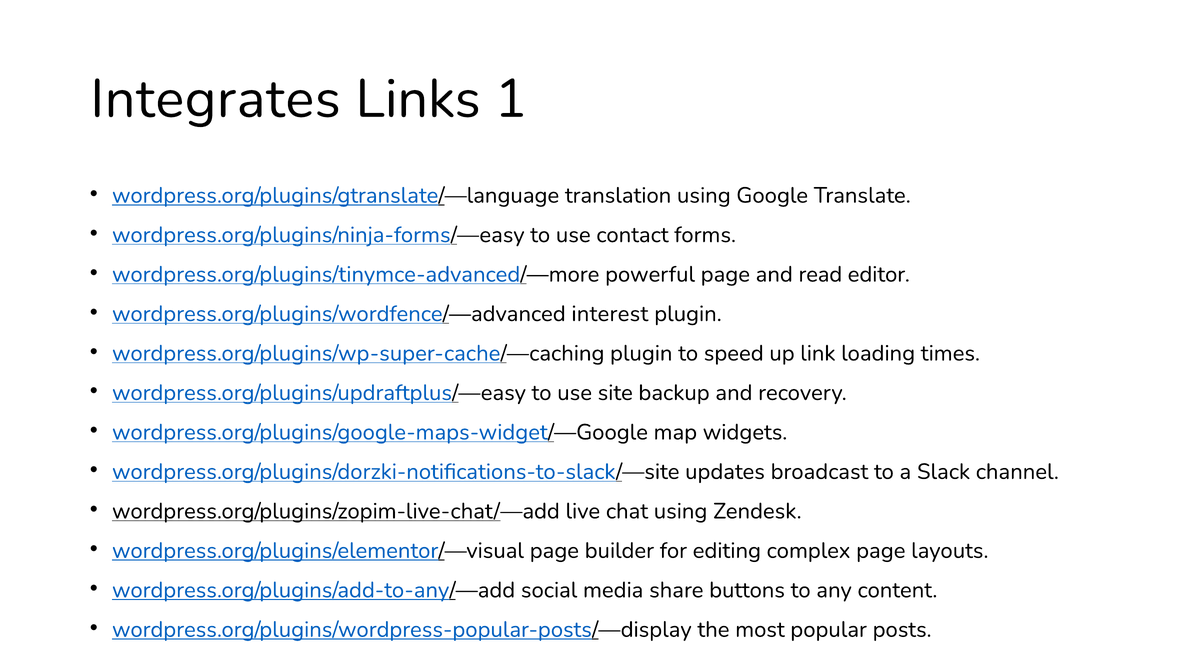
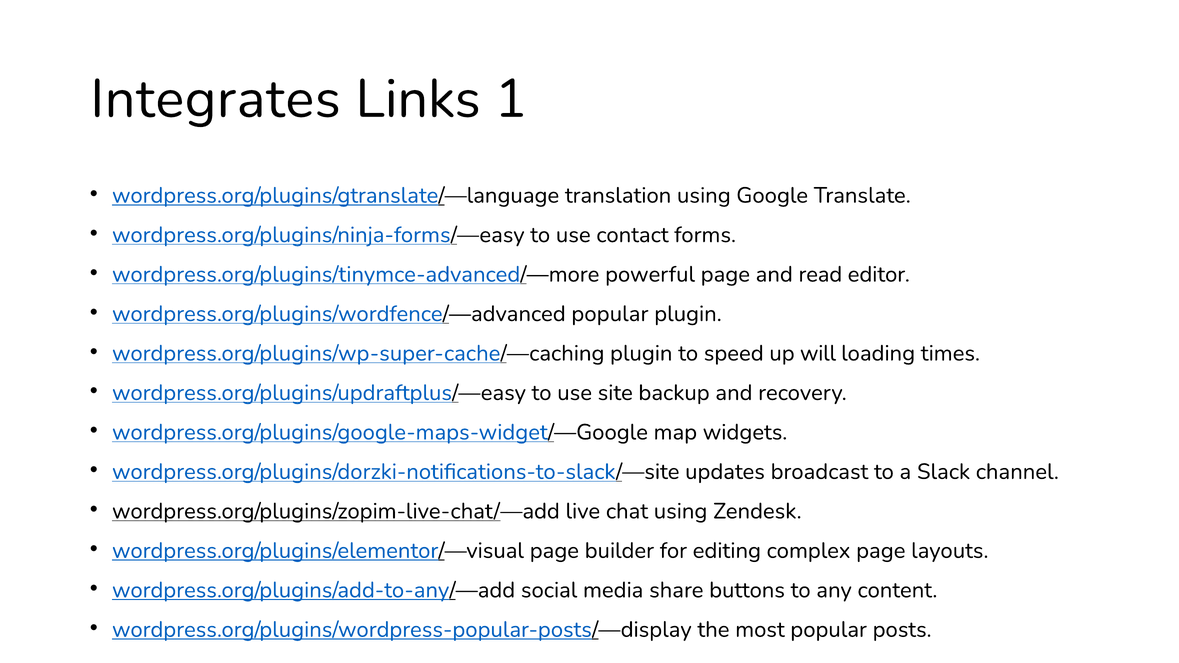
wordpress.org/plugins/wordfence/—advanced interest: interest -> popular (610, 314)
link: link -> will (818, 353)
